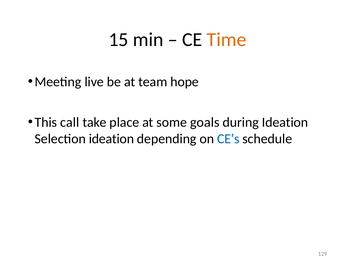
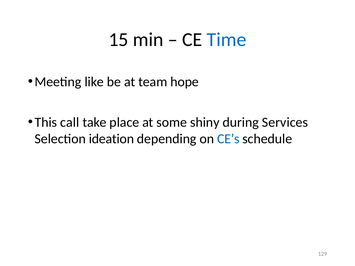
Time colour: orange -> blue (227, 40)
live: live -> like (94, 82)
goals: goals -> shiny (205, 122)
during Ideation: Ideation -> Services (285, 122)
